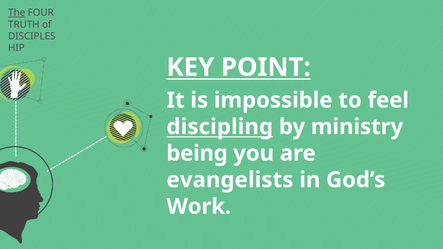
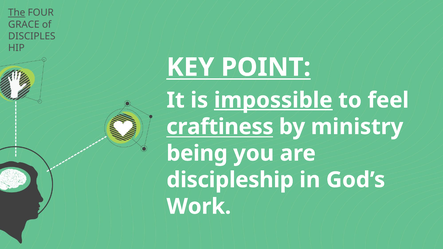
TRUTH: TRUTH -> GRACE (24, 25)
impossible underline: none -> present (273, 100)
discipling: discipling -> craftiness (220, 127)
evangelists: evangelists -> discipleship (230, 180)
